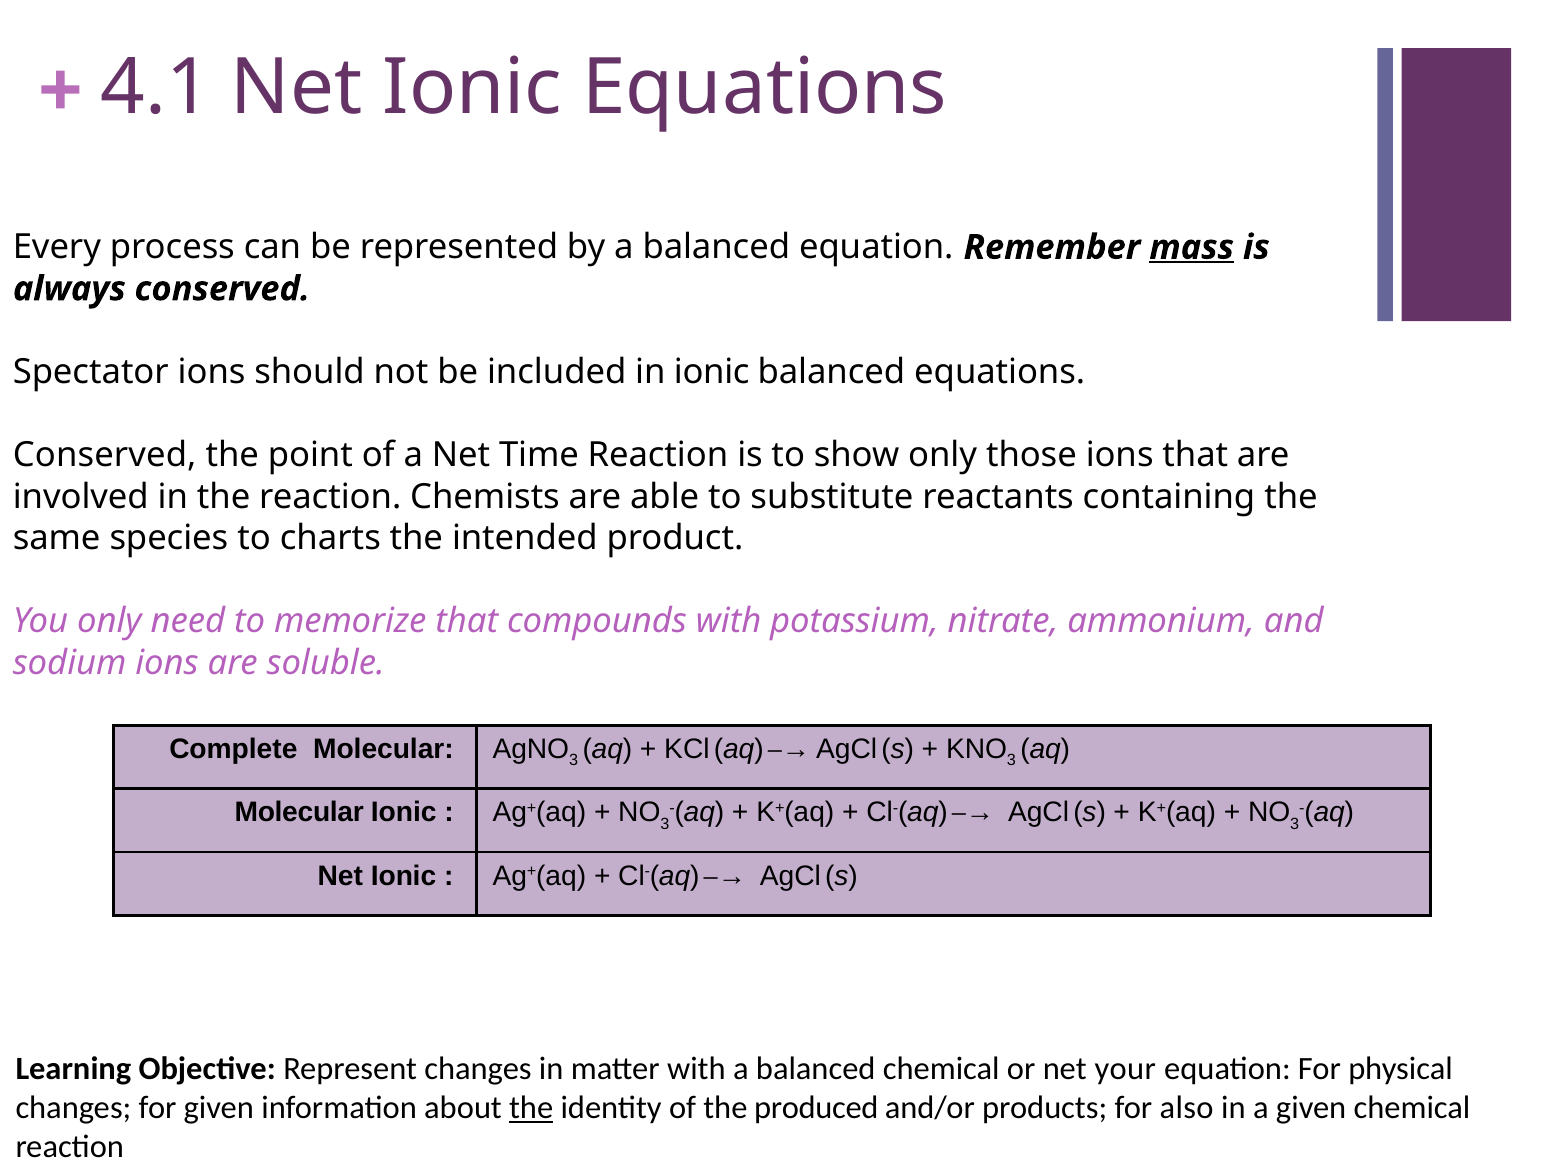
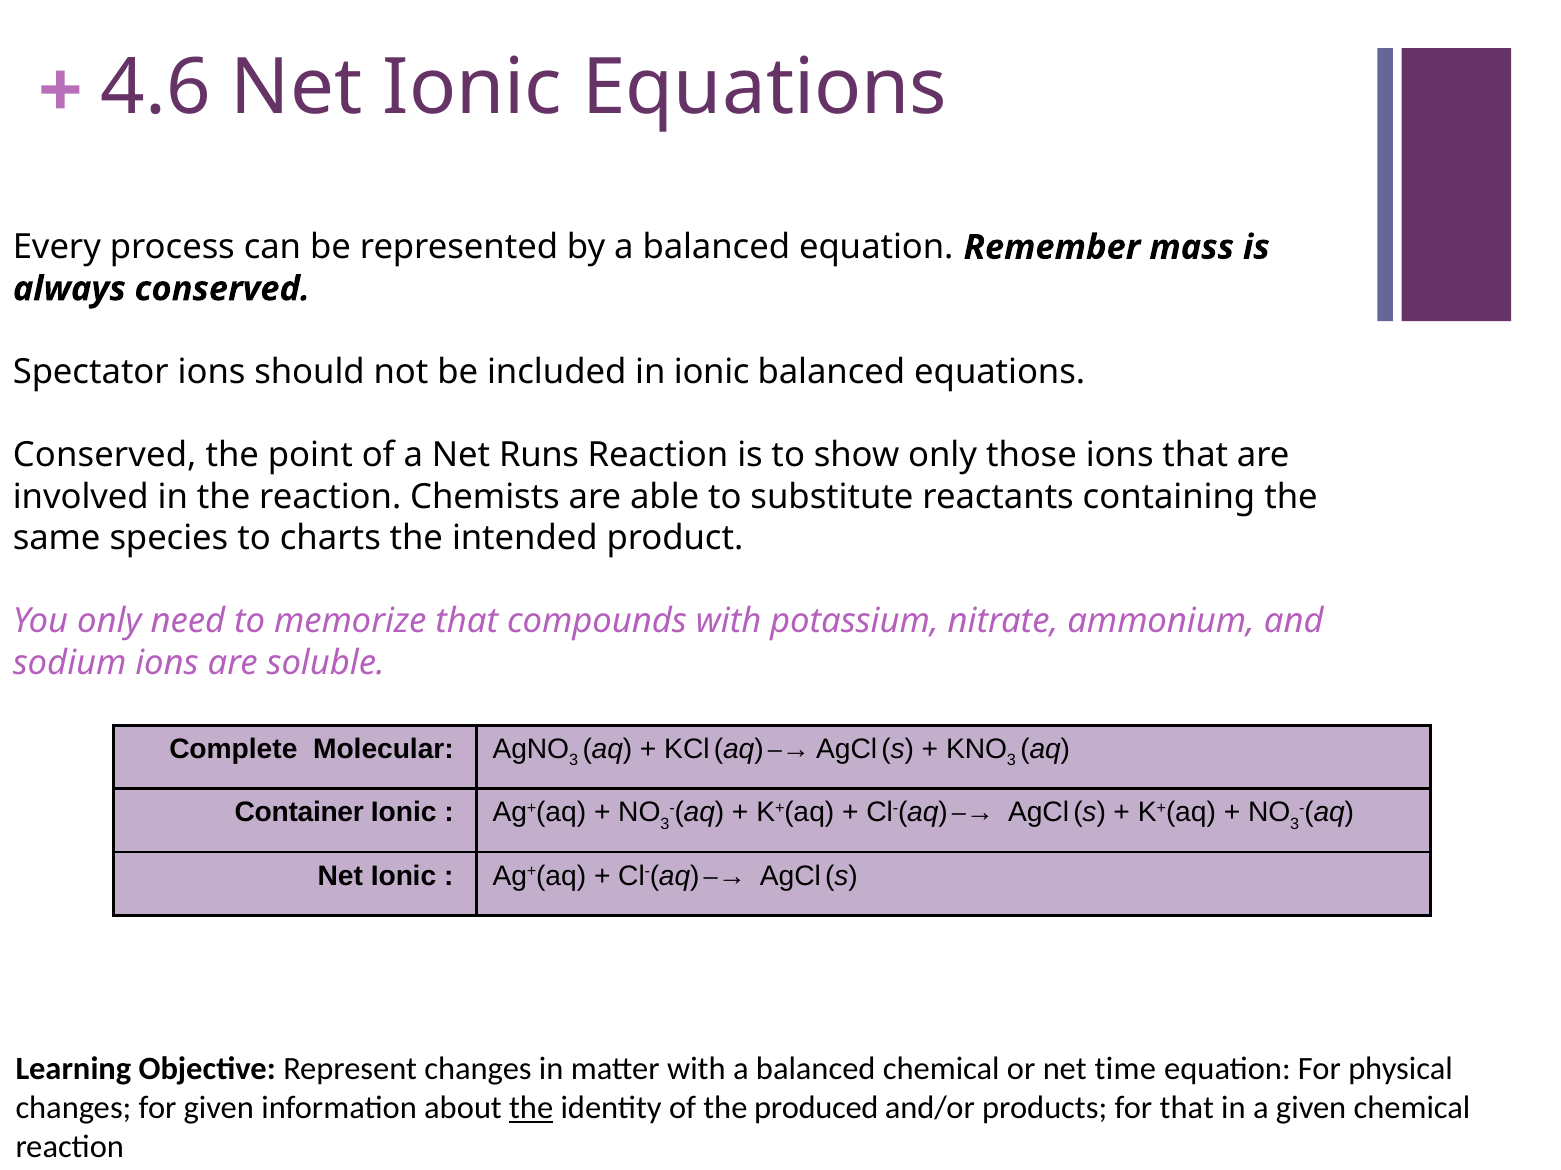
4.1: 4.1 -> 4.6 (156, 88)
mass underline: present -> none (1192, 247)
Time: Time -> Runs (539, 456)
Molecular: Molecular -> Container (299, 813)
your: your -> time (1125, 1069)
for also: also -> that (1187, 1109)
